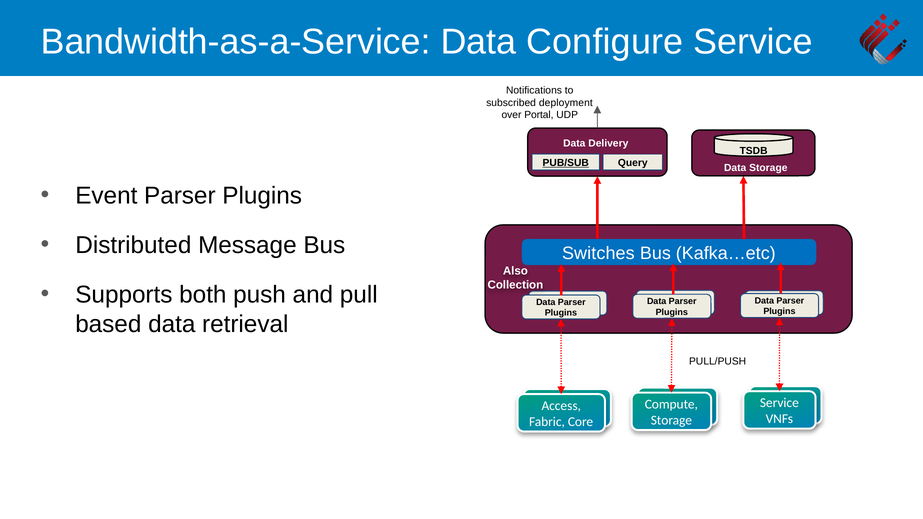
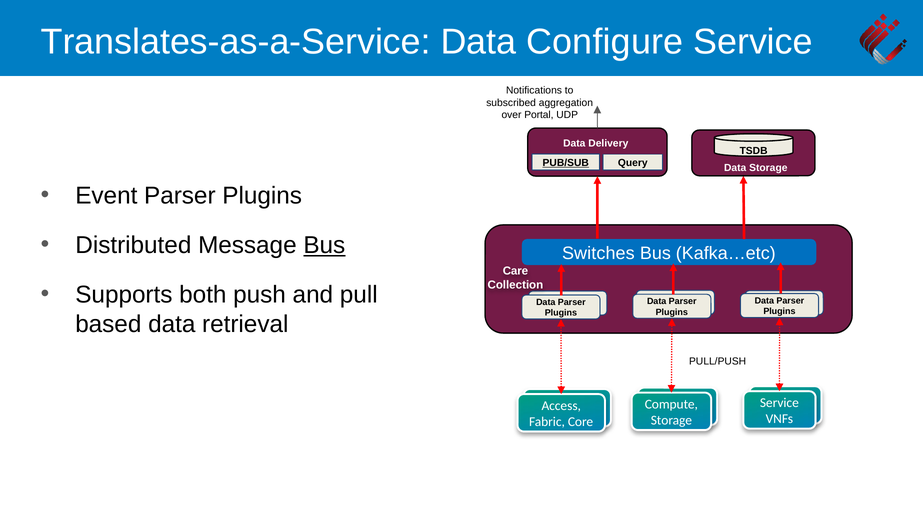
Bandwidth-as-a-Service: Bandwidth-as-a-Service -> Translates-as-a-Service (236, 42)
deployment: deployment -> aggregation (566, 103)
Bus underline: none -> present (324, 245)
Also: Also -> Care (515, 271)
